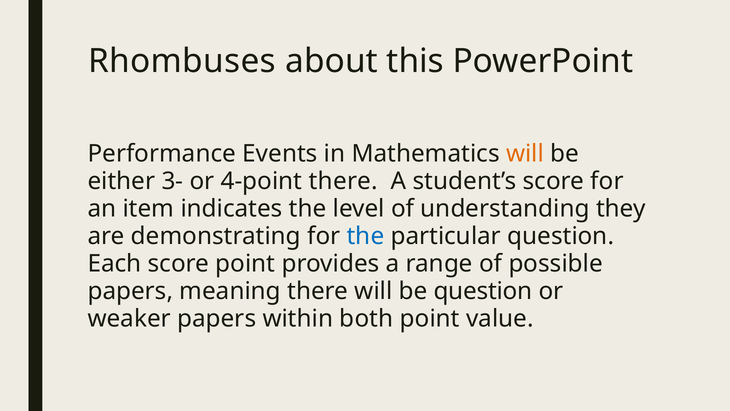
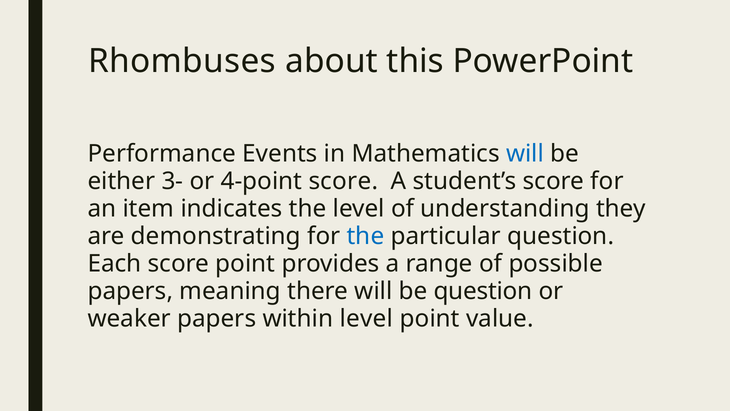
will colour: orange -> blue (525, 154)
4-point there: there -> score (343, 181)
within both: both -> level (366, 318)
